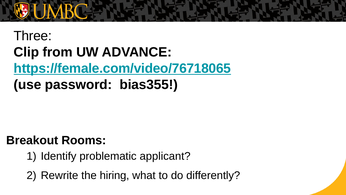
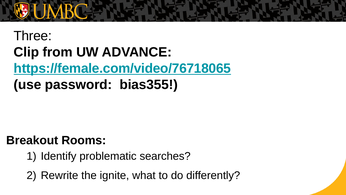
applicant: applicant -> searches (165, 156)
hiring: hiring -> ignite (114, 175)
